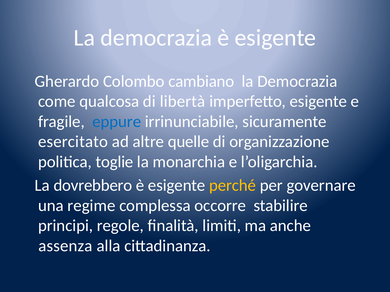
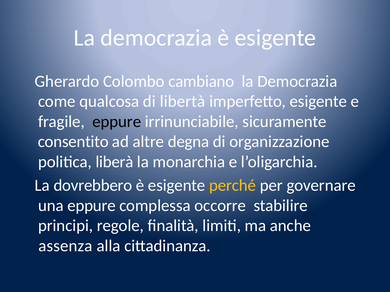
eppure colour: blue -> black (117, 122)
esercitato: esercitato -> consentito (73, 142)
quelle: quelle -> degna (189, 142)
toglie: toglie -> liberà (115, 162)
una regime: regime -> eppure (92, 206)
